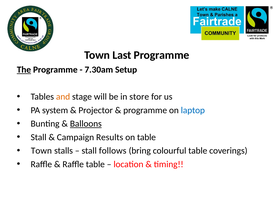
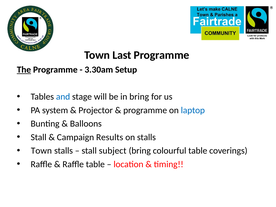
7.30am: 7.30am -> 3.30am (99, 70)
and colour: orange -> blue (63, 97)
in store: store -> bring (139, 97)
Balloons underline: present -> none (86, 124)
on table: table -> stalls (146, 137)
follows: follows -> subject (113, 151)
